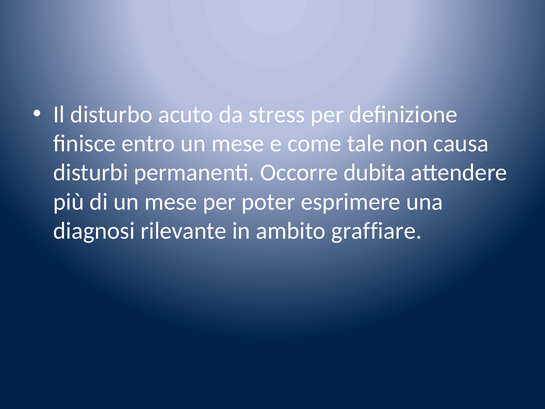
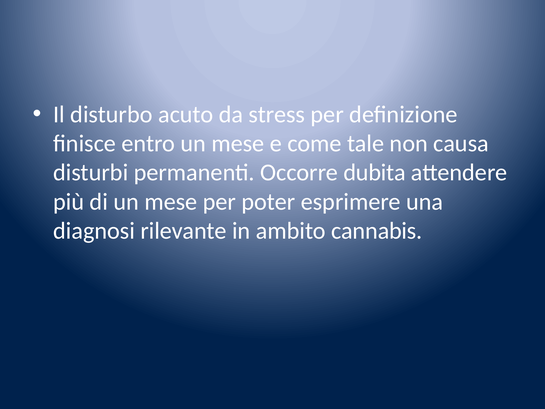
graffiare: graffiare -> cannabis (377, 231)
